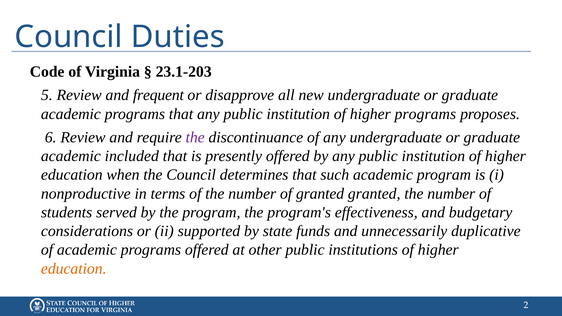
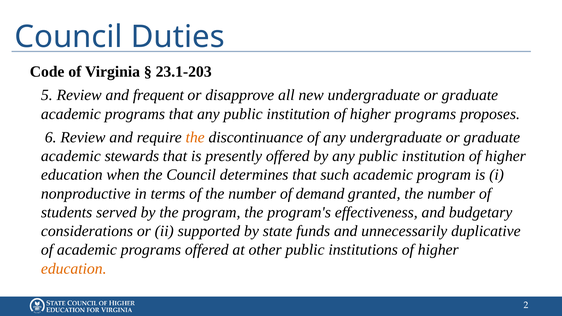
the colour: purple -> orange (195, 137)
included: included -> stewards (132, 156)
of granted: granted -> demand (320, 194)
